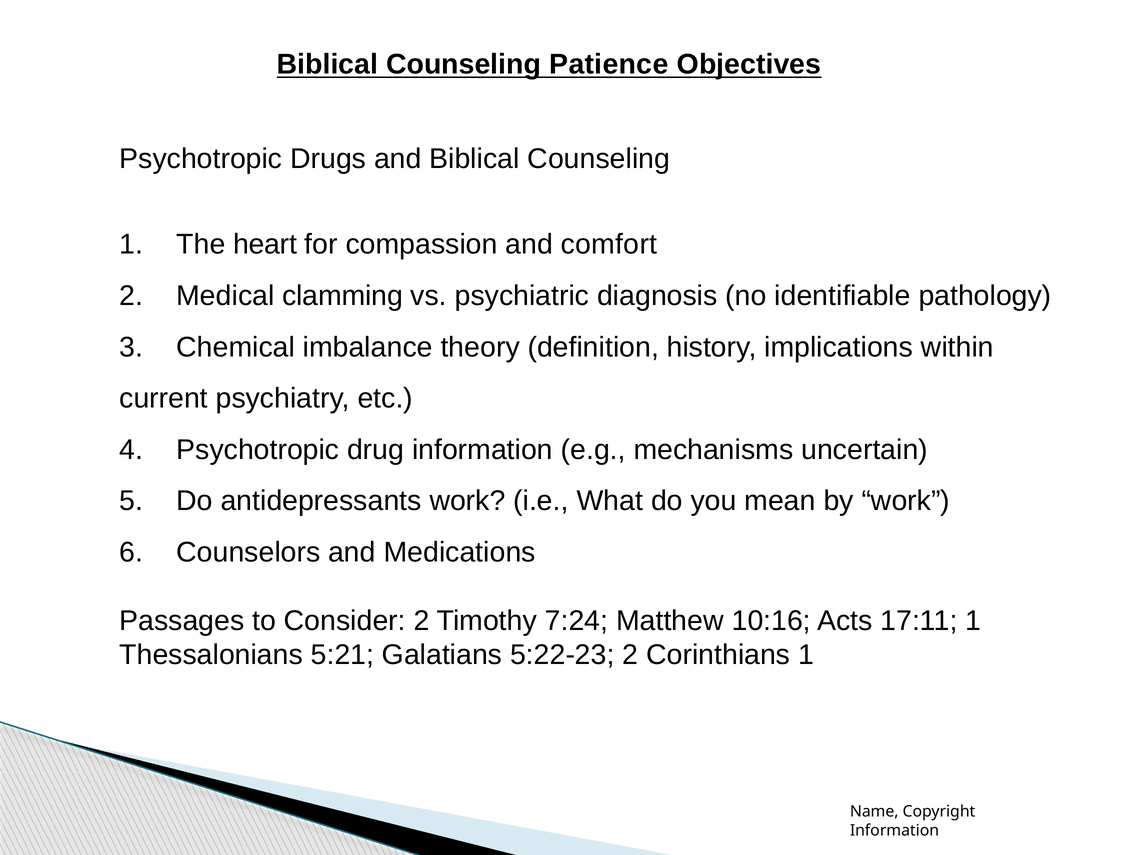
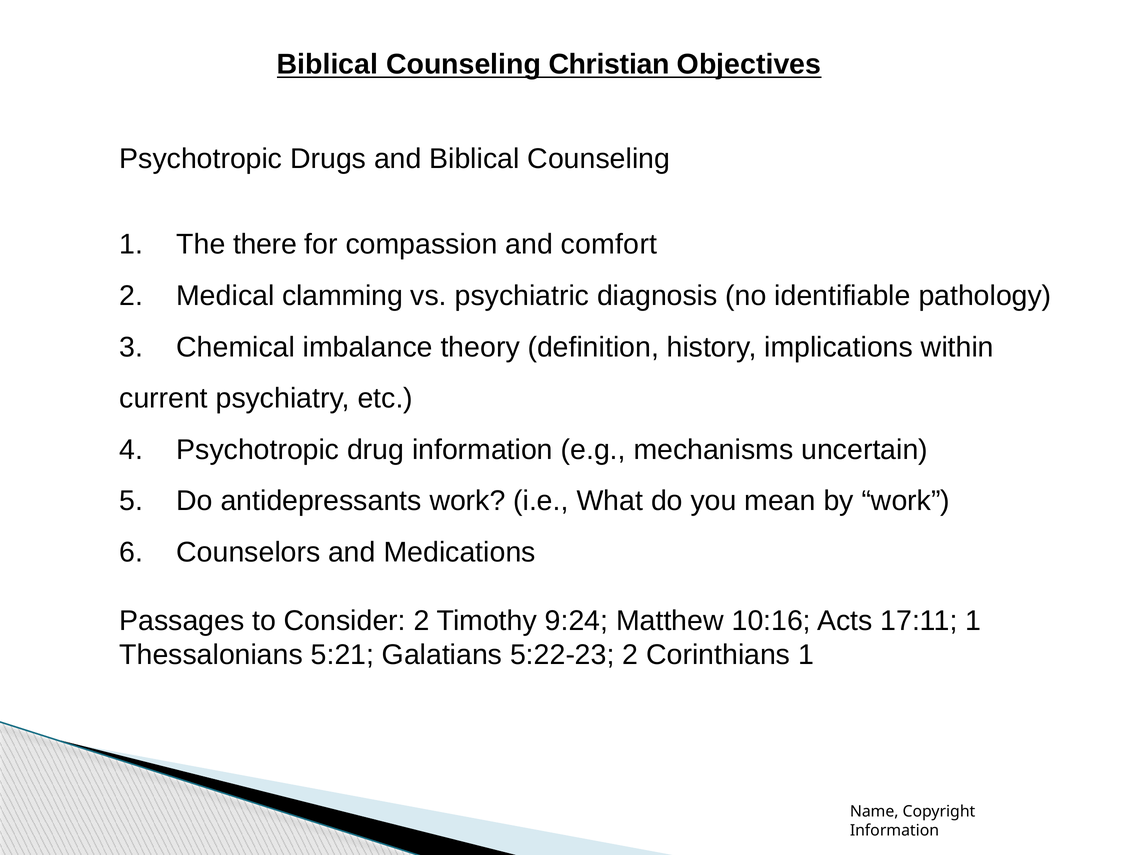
Patience: Patience -> Christian (609, 64)
heart: heart -> there (265, 245)
7:24: 7:24 -> 9:24 (577, 621)
